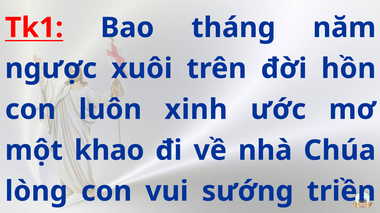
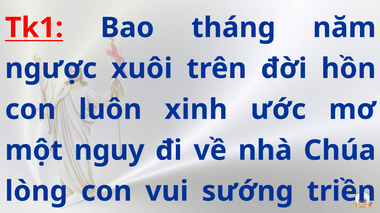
khao: khao -> nguy (109, 151)
